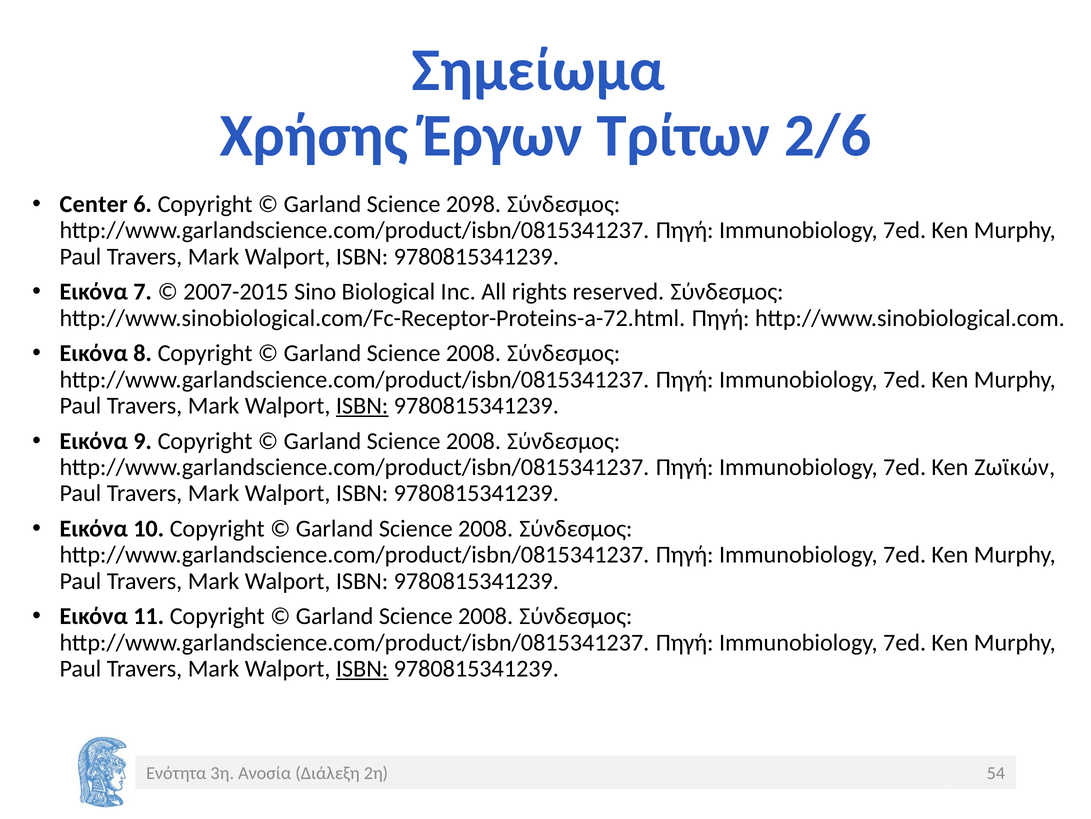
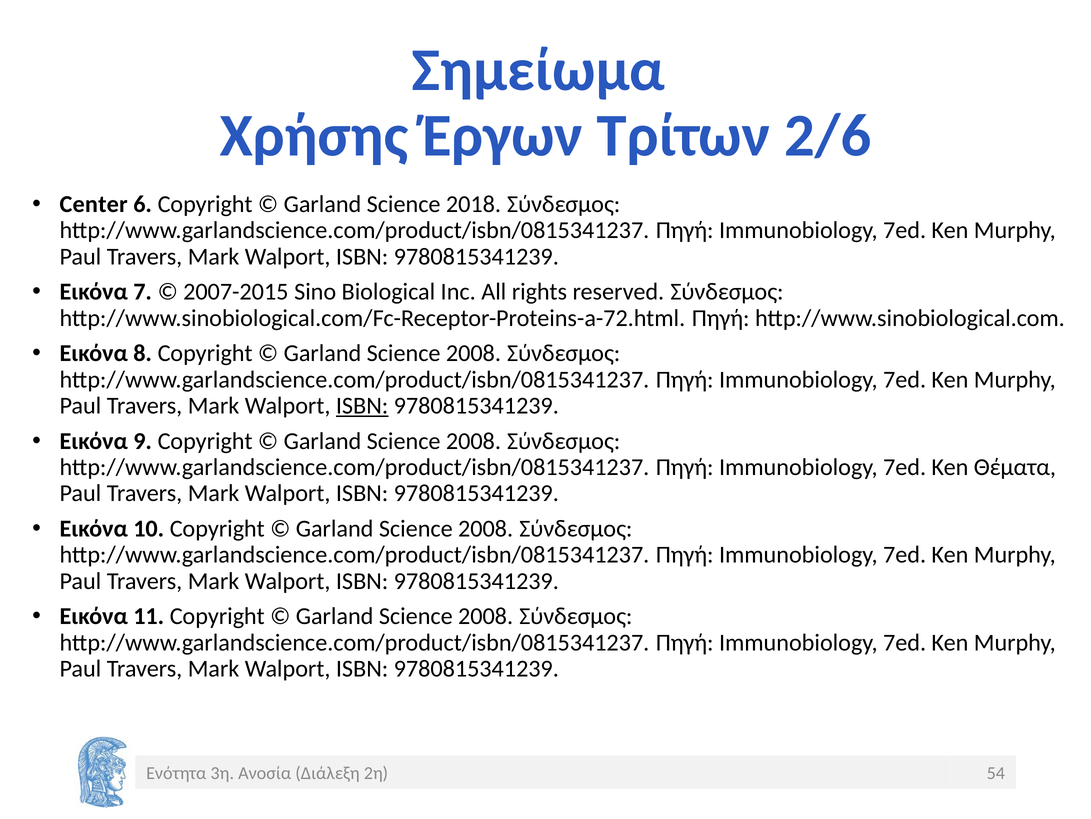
2098: 2098 -> 2018 (473, 204)
Ζωϊκών: Ζωϊκών -> Θέματα (1015, 467)
ISBN underline: present -> none (362, 668)
